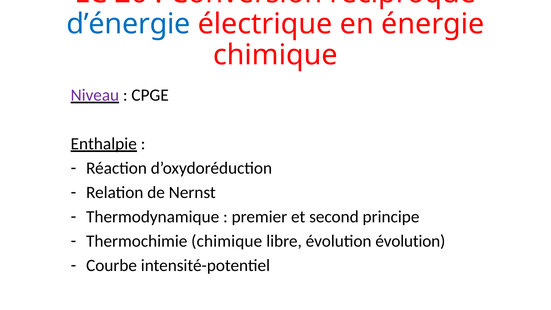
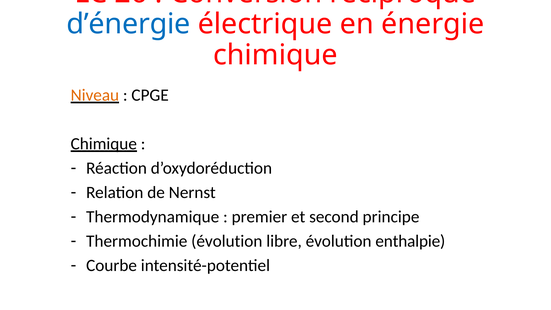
Niveau colour: purple -> orange (95, 95)
Enthalpie: Enthalpie -> Chimique (104, 144)
Thermochimie chimique: chimique -> évolution (227, 241)
évolution évolution: évolution -> enthalpie (410, 241)
